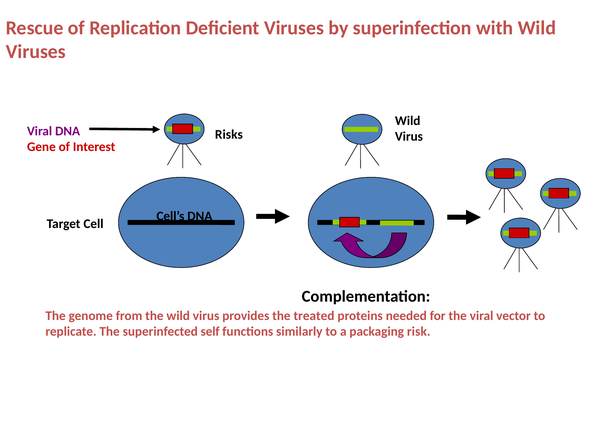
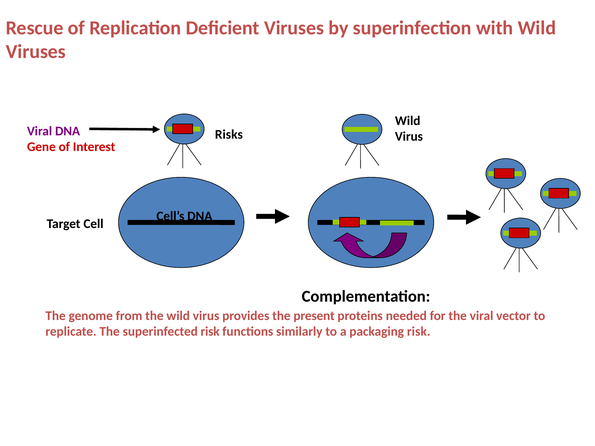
treated: treated -> present (314, 316)
superinfected self: self -> risk (210, 332)
